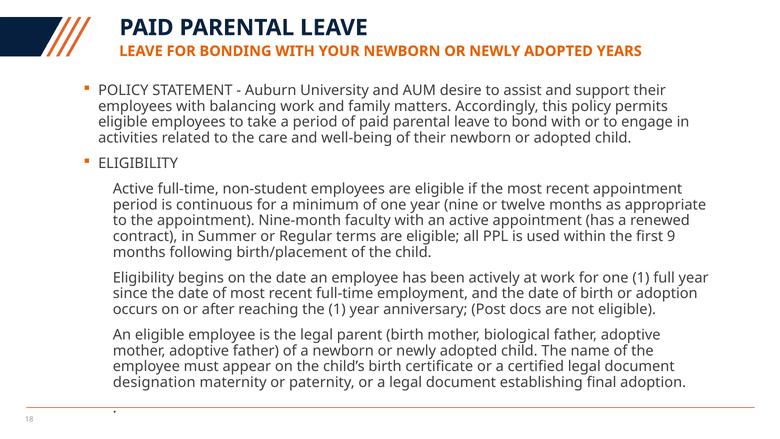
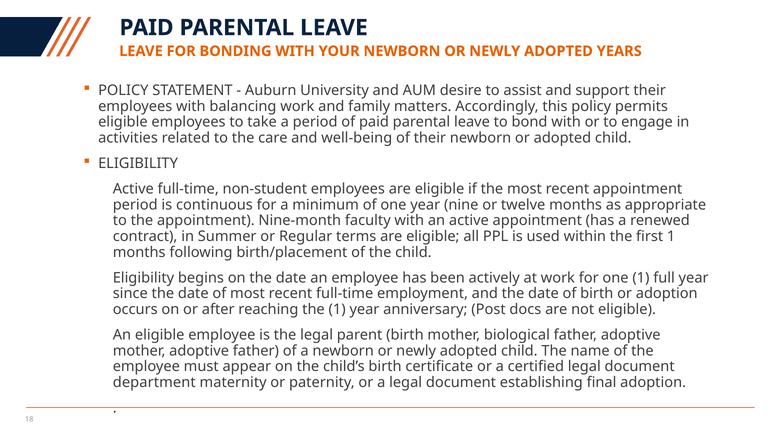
first 9: 9 -> 1 (671, 236)
designation: designation -> department (154, 382)
